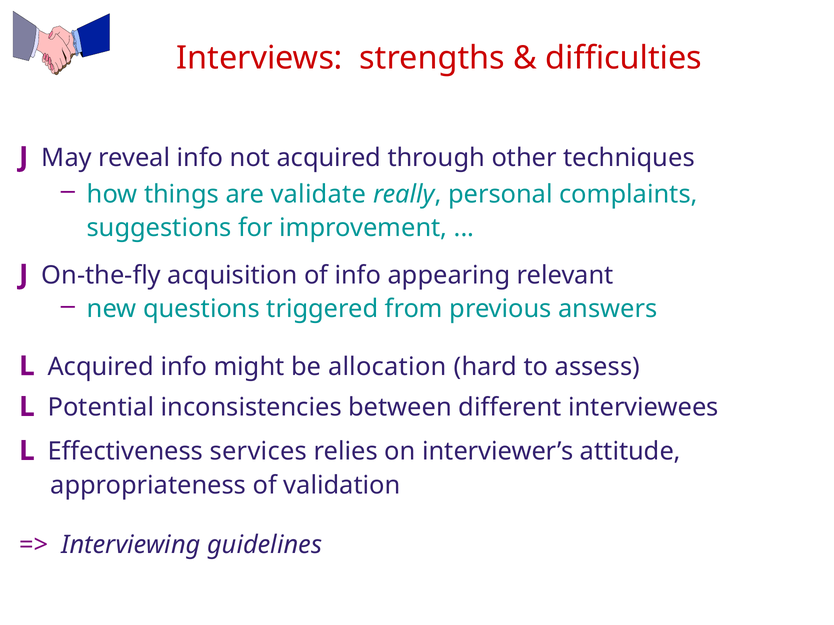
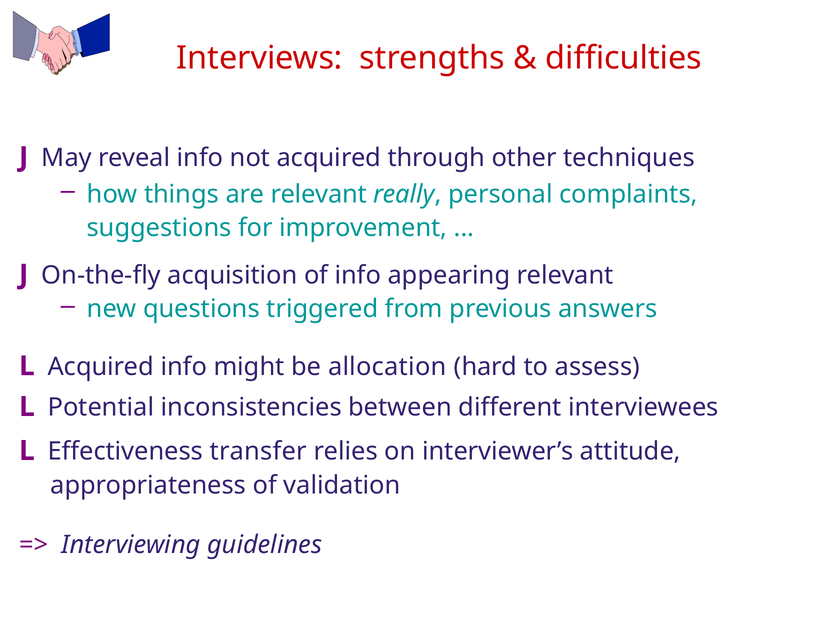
are validate: validate -> relevant (319, 194)
services: services -> transfer (258, 452)
